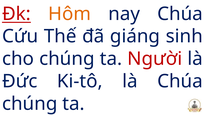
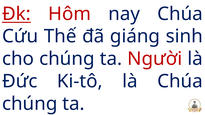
Hôm colour: orange -> red (70, 14)
